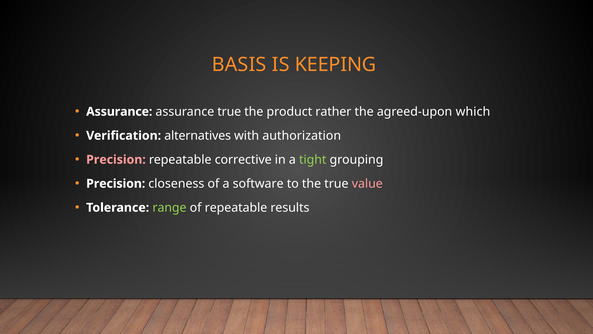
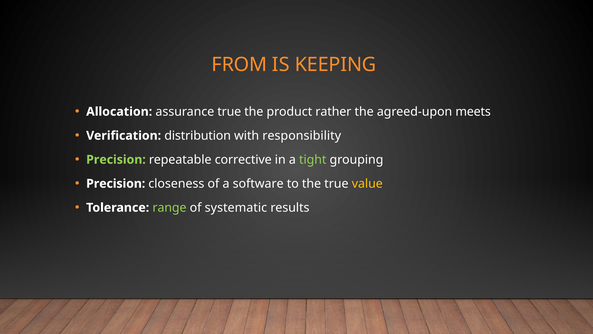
BASIS: BASIS -> FROM (239, 65)
Assurance: Assurance -> Allocation (119, 112)
which: which -> meets (473, 112)
alternatives: alternatives -> distribution (198, 135)
authorization: authorization -> responsibility (302, 135)
Precision colour: pink -> light green (116, 159)
value colour: pink -> yellow (367, 183)
of repeatable: repeatable -> systematic (236, 207)
